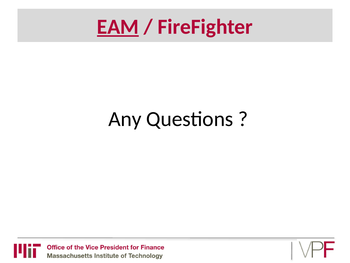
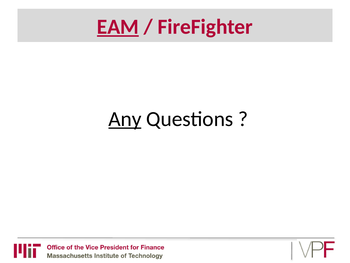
Any underline: none -> present (125, 119)
